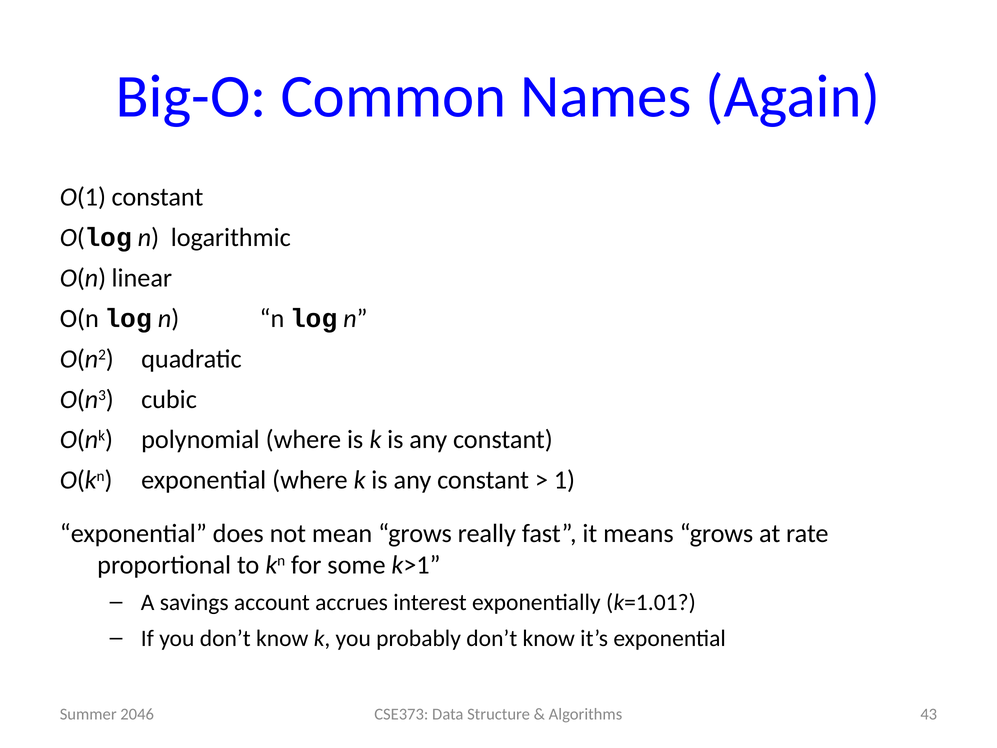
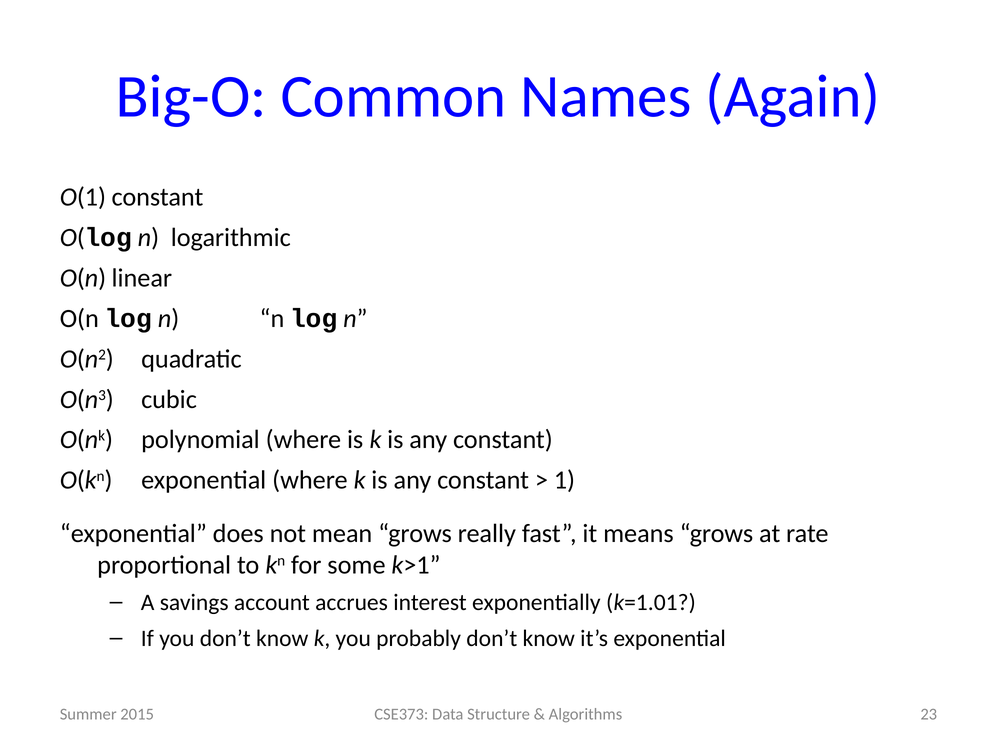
43: 43 -> 23 (929, 714)
2046: 2046 -> 2015 (137, 714)
